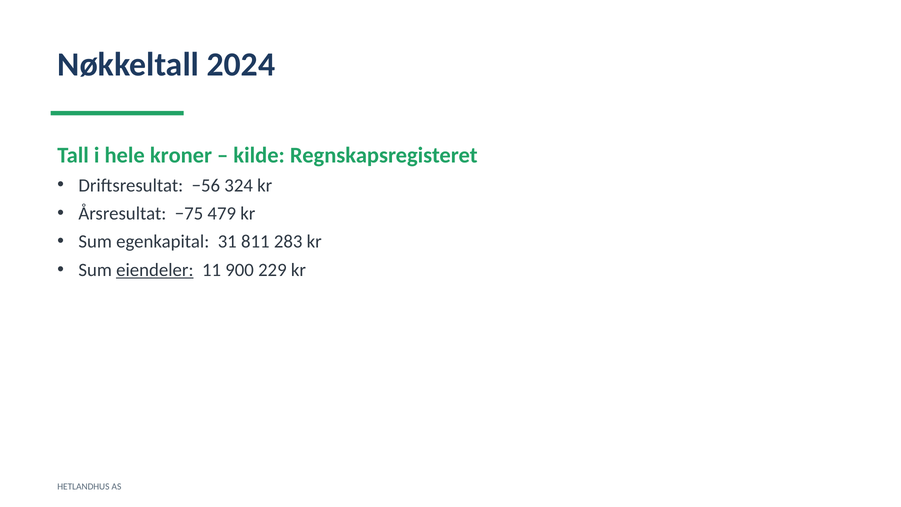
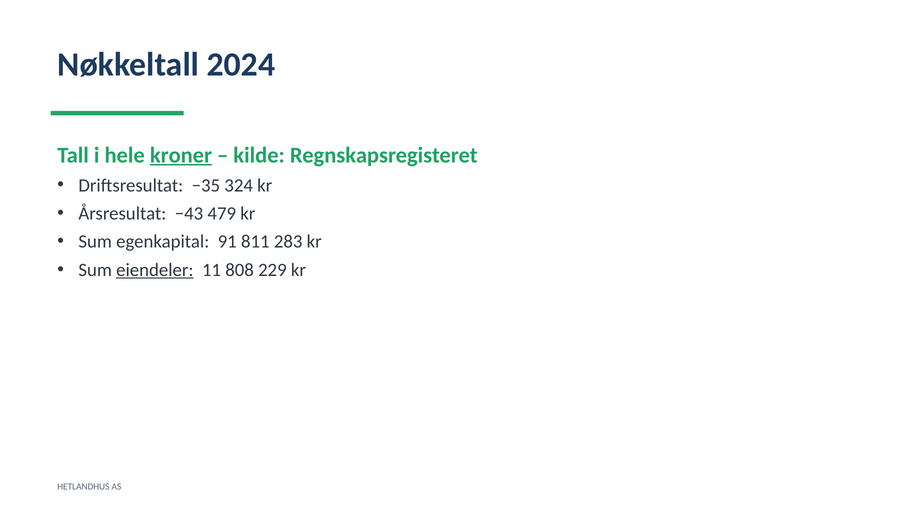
kroner underline: none -> present (181, 155)
−56: −56 -> −35 (206, 185)
−75: −75 -> −43 (189, 213)
31: 31 -> 91 (227, 242)
900: 900 -> 808 (240, 270)
